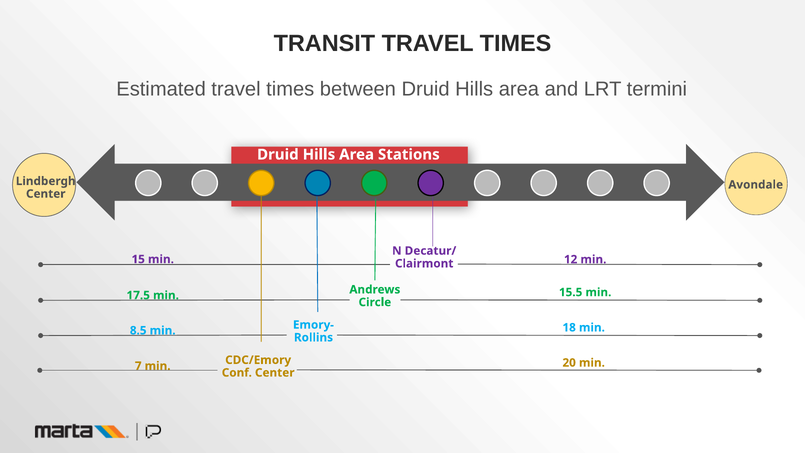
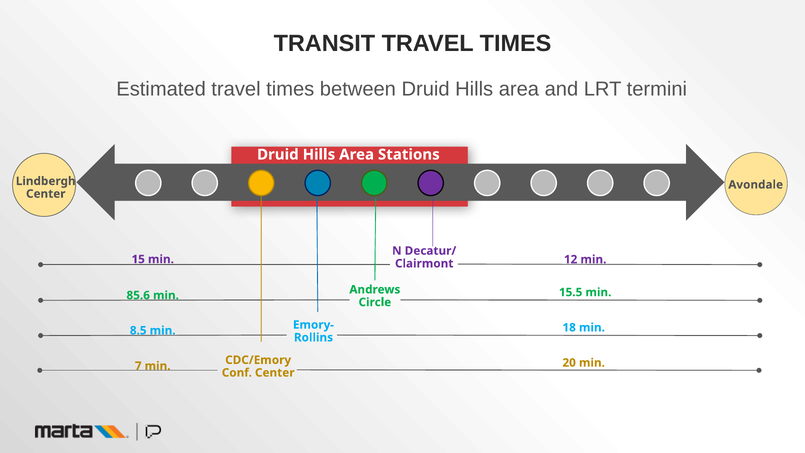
17.5: 17.5 -> 85.6 (138, 295)
